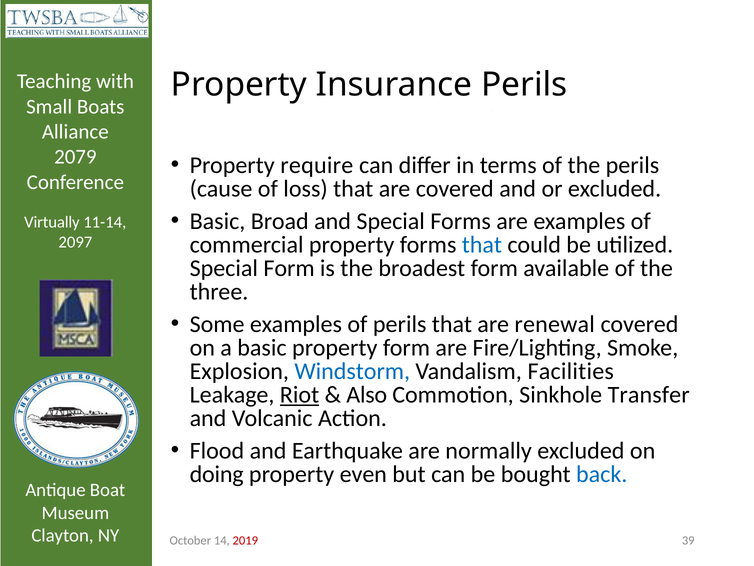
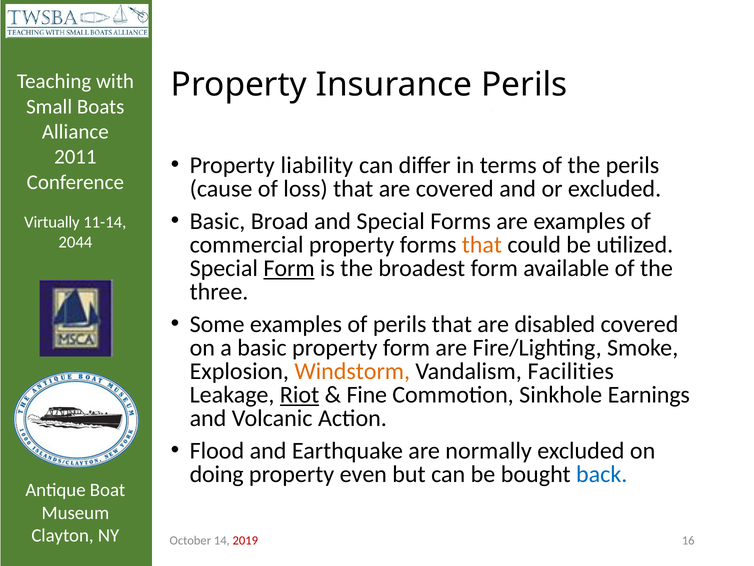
2079: 2079 -> 2011 (75, 157)
require: require -> liability (317, 165)
that colour: blue -> orange (482, 245)
2097: 2097 -> 2044 (75, 242)
Form underline: none -> present (289, 268)
renewal: renewal -> disabled (555, 324)
Windstorm colour: blue -> orange (352, 371)
Also: Also -> Fine (367, 394)
Transfer: Transfer -> Earnings (649, 394)
39: 39 -> 16 (688, 540)
